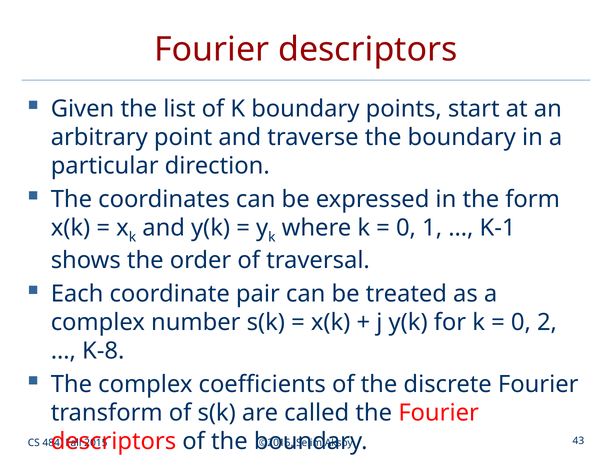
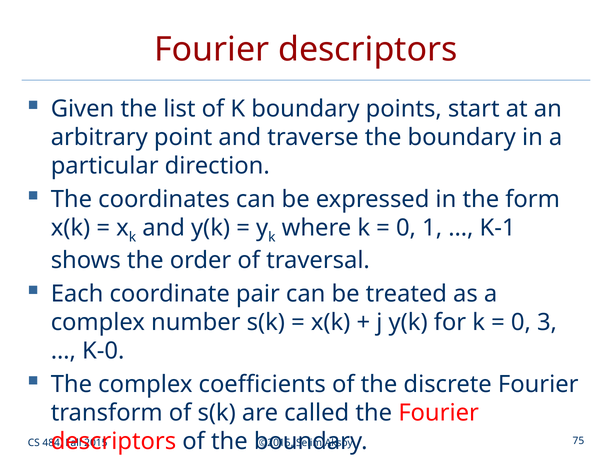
2: 2 -> 3 (547, 322)
K-8: K-8 -> K-0 (103, 351)
43: 43 -> 75 (578, 441)
